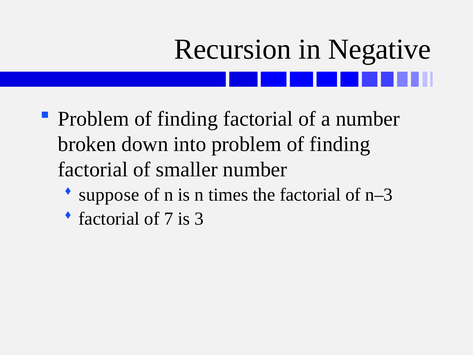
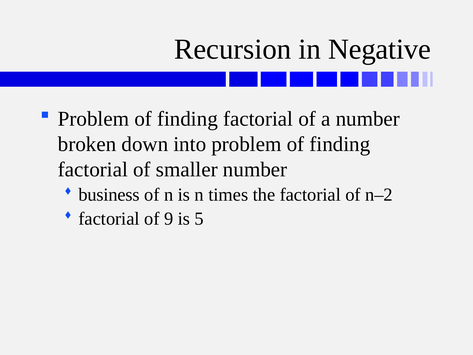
suppose: suppose -> business (109, 195)
n–3: n–3 -> n–2 (379, 195)
7: 7 -> 9 (169, 219)
3: 3 -> 5 (199, 219)
